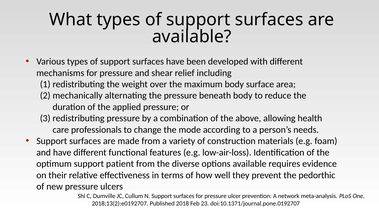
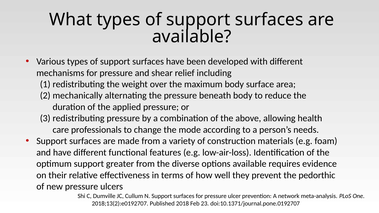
patient: patient -> greater (120, 164)
